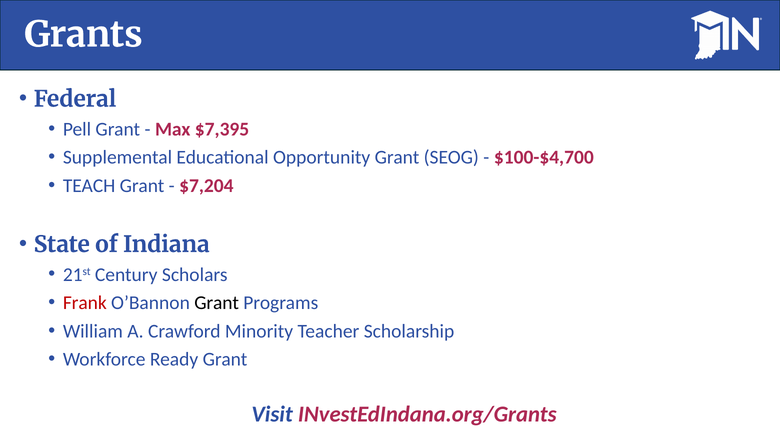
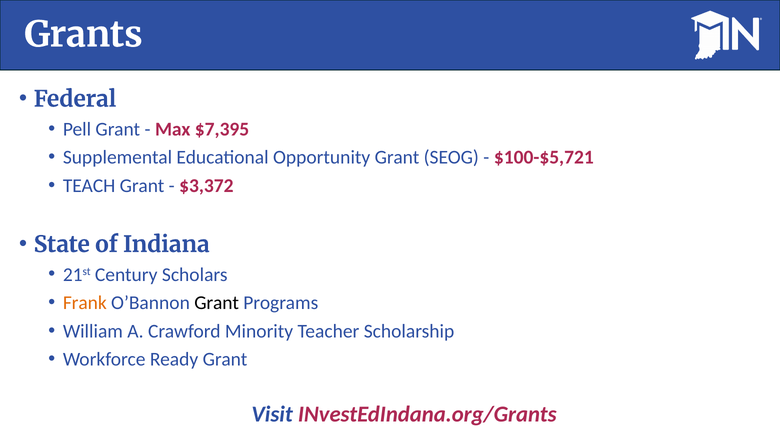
$100-$4,700: $100-$4,700 -> $100-$5,721 (544, 157)
$7,204: $7,204 -> $3,372 (206, 186)
Frank colour: red -> orange (85, 303)
